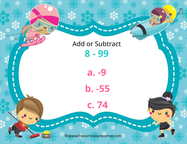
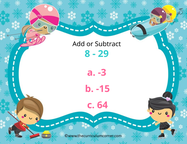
99: 99 -> 29 (103, 54)
-9: -9 -> -3 (102, 73)
-55: -55 -> -15 (103, 89)
74: 74 -> 64 (102, 105)
